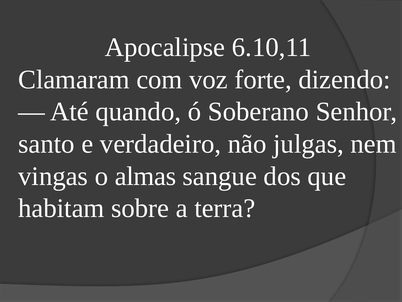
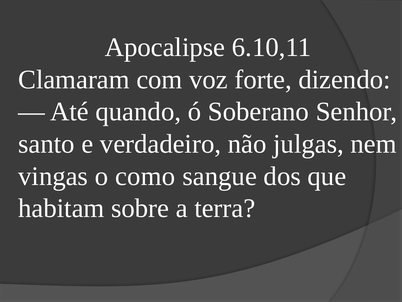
almas: almas -> como (145, 176)
